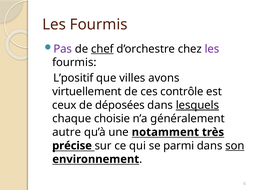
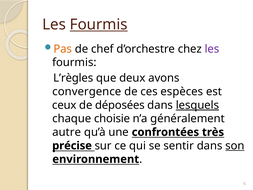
Fourmis underline: none -> present (99, 24)
Pas colour: purple -> orange (63, 49)
chef underline: present -> none (102, 49)
L’positif: L’positif -> L’règles (73, 78)
villes: villes -> deux (132, 78)
virtuellement: virtuellement -> convergence (87, 91)
contrôle: contrôle -> espèces (182, 91)
notamment: notamment -> confrontées (165, 132)
parmi: parmi -> sentir (179, 146)
